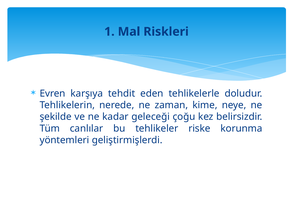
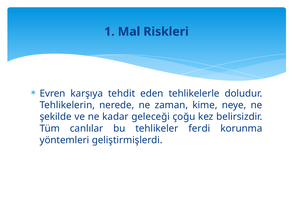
riske: riske -> ferdi (199, 129)
